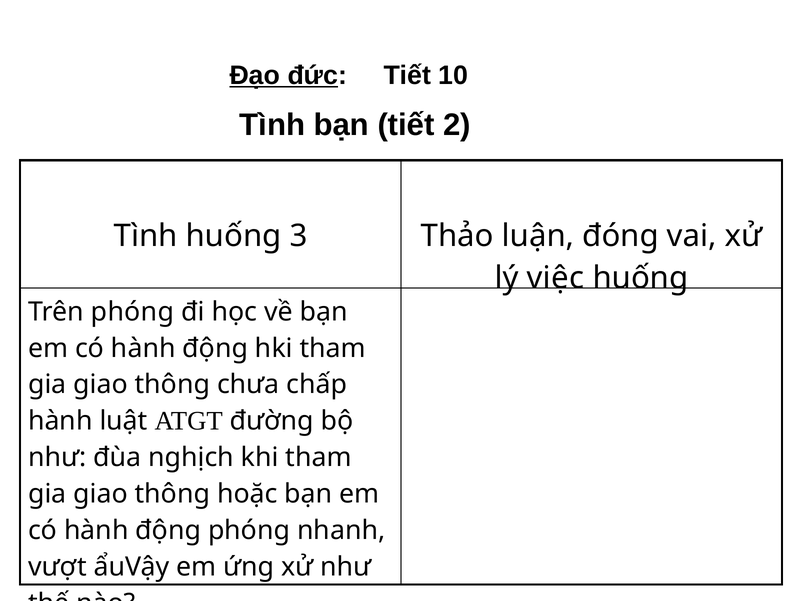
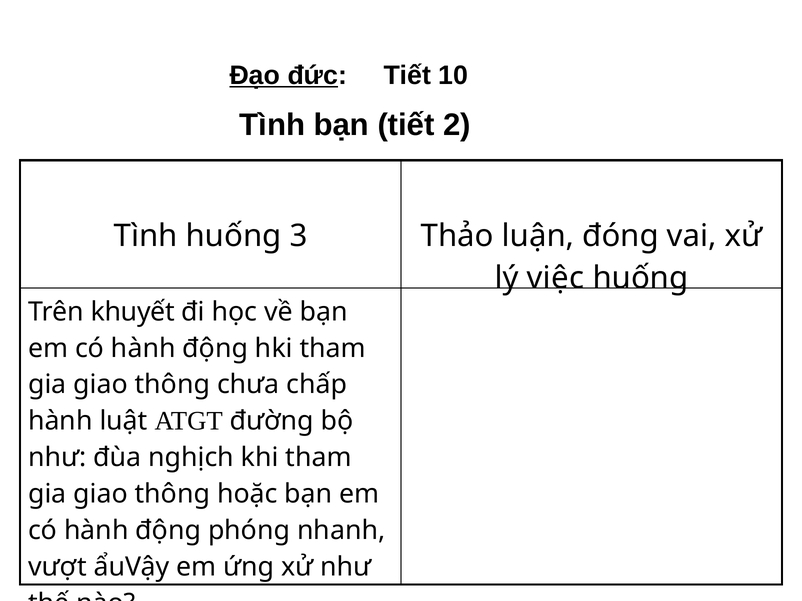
Trên phóng: phóng -> khuyết (133, 312)
